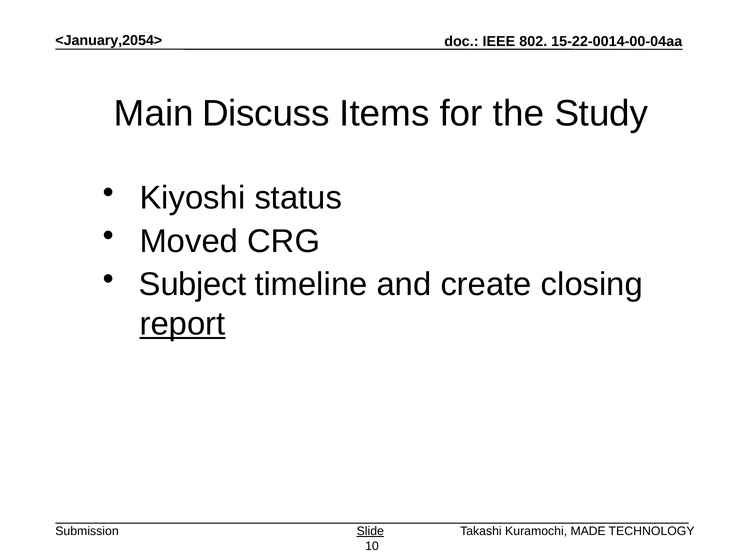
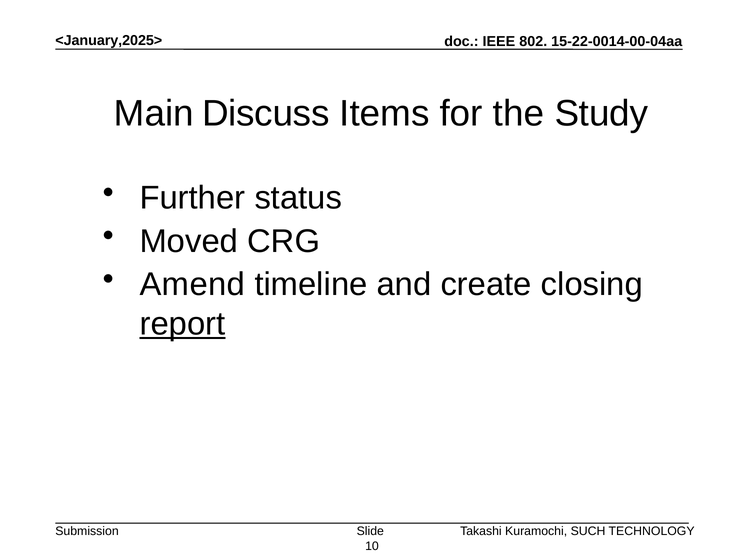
<January,2054>: <January,2054> -> <January,2025> (109, 40)
Kiyoshi: Kiyoshi -> Further (193, 198)
Subject: Subject -> Amend (192, 284)
Slide underline: present -> none (370, 531)
MADE: MADE -> SUCH (588, 531)
